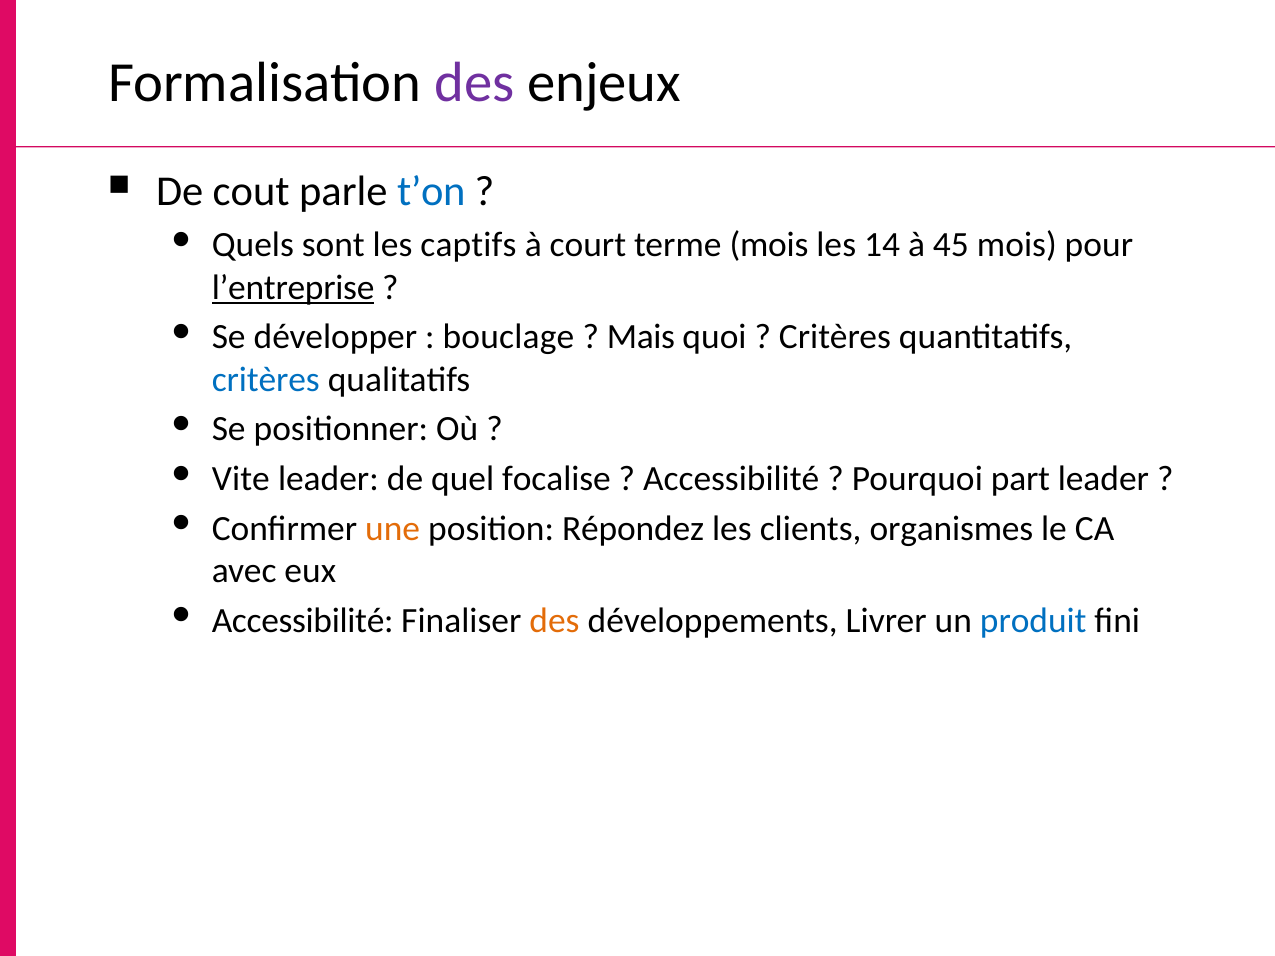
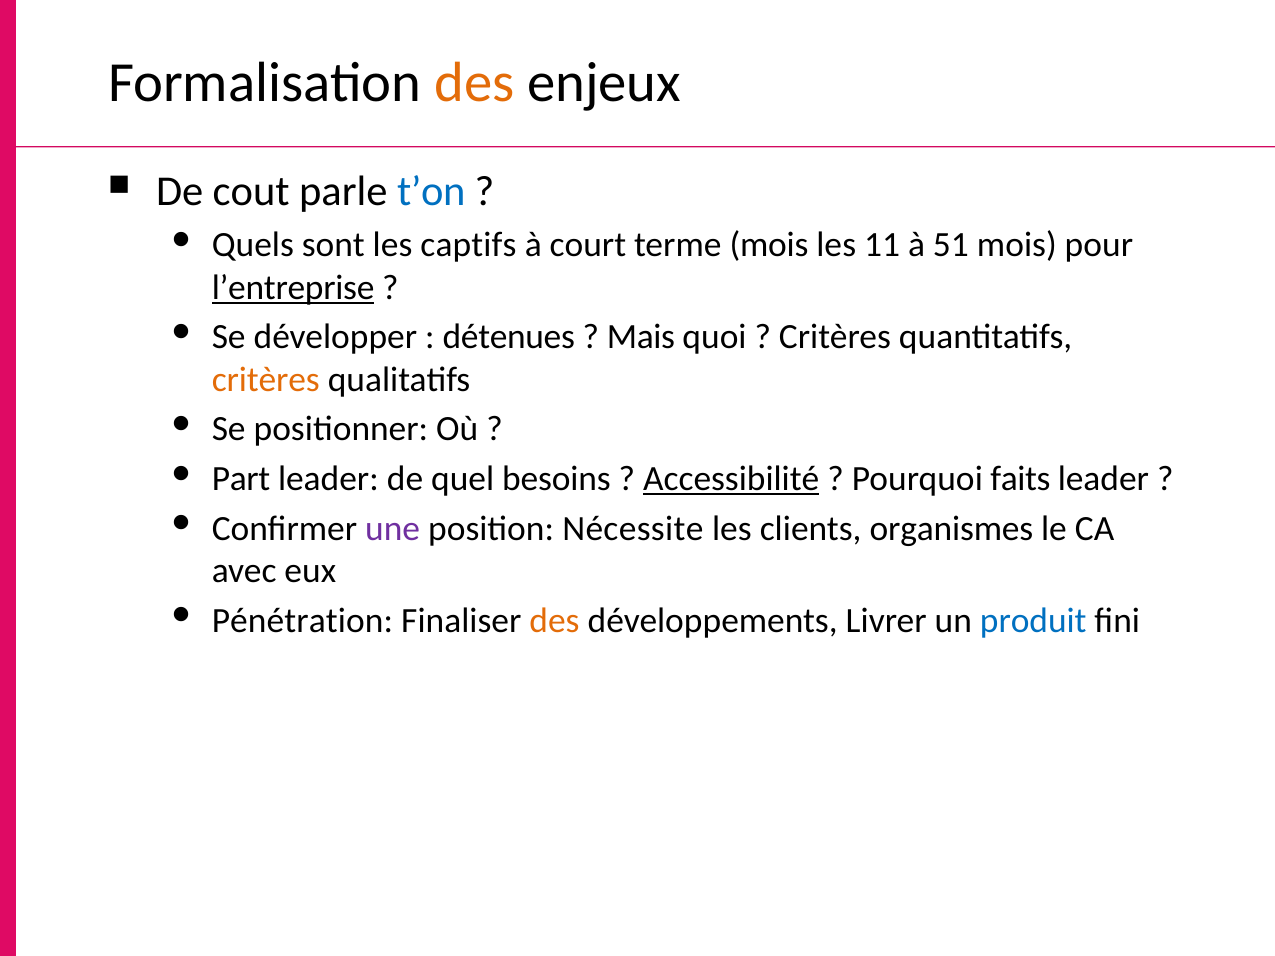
des colour: purple -> orange (474, 83)
14: 14 -> 11 (882, 245)
45: 45 -> 51 (951, 245)
bouclage: bouclage -> détenues (509, 337)
critères colour: blue -> orange (266, 380)
Vite: Vite -> Part (241, 479)
focalise: focalise -> besoins (556, 479)
Accessibilité underline: none -> present (731, 479)
part: part -> faits (1020, 479)
une colour: orange -> purple (393, 529)
Répondez: Répondez -> Nécessite (633, 529)
Accessibilité: Accessibilité -> Pénétration (302, 621)
